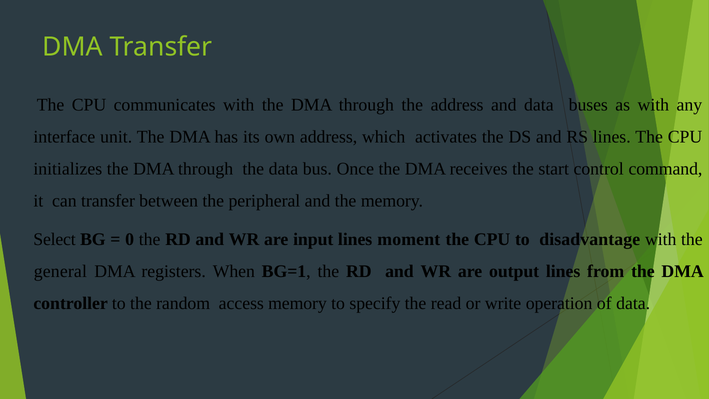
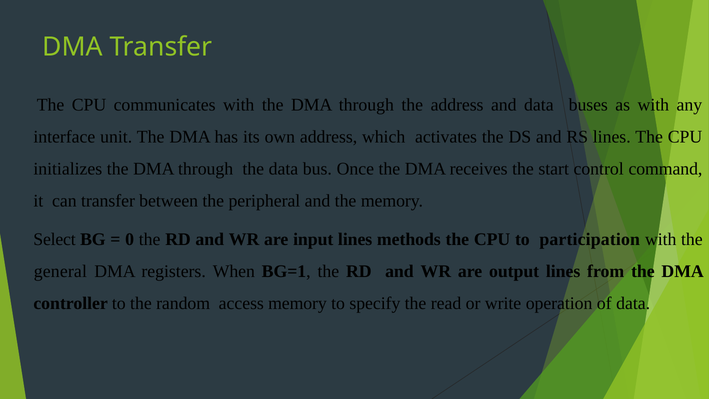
moment: moment -> methods (409, 239)
disadvantage: disadvantage -> participation (590, 239)
